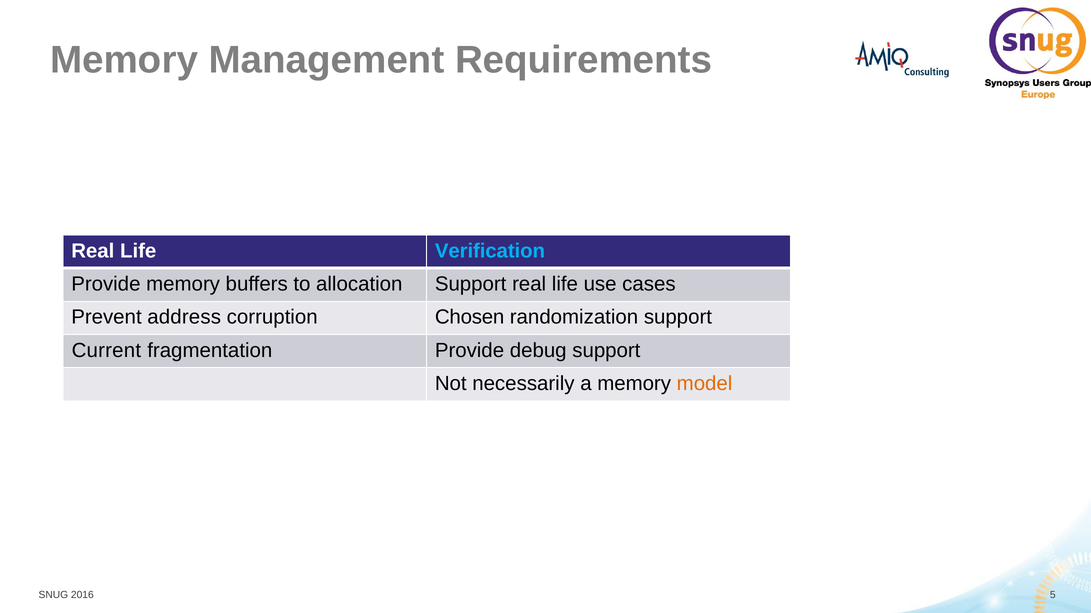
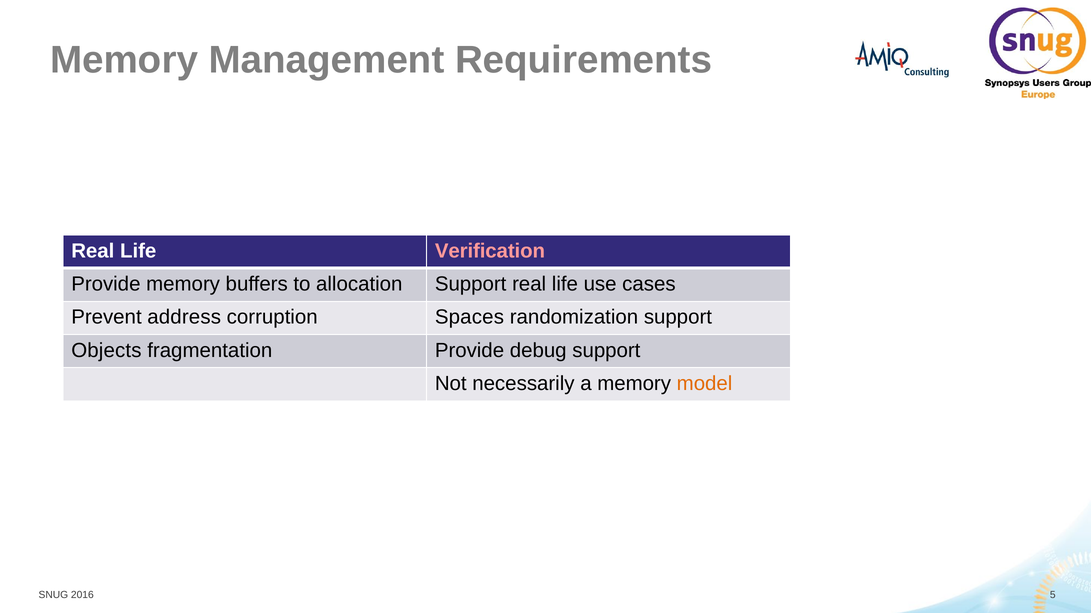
Verification colour: light blue -> pink (490, 251)
Chosen: Chosen -> Spaces (469, 318)
Current: Current -> Objects (106, 351)
